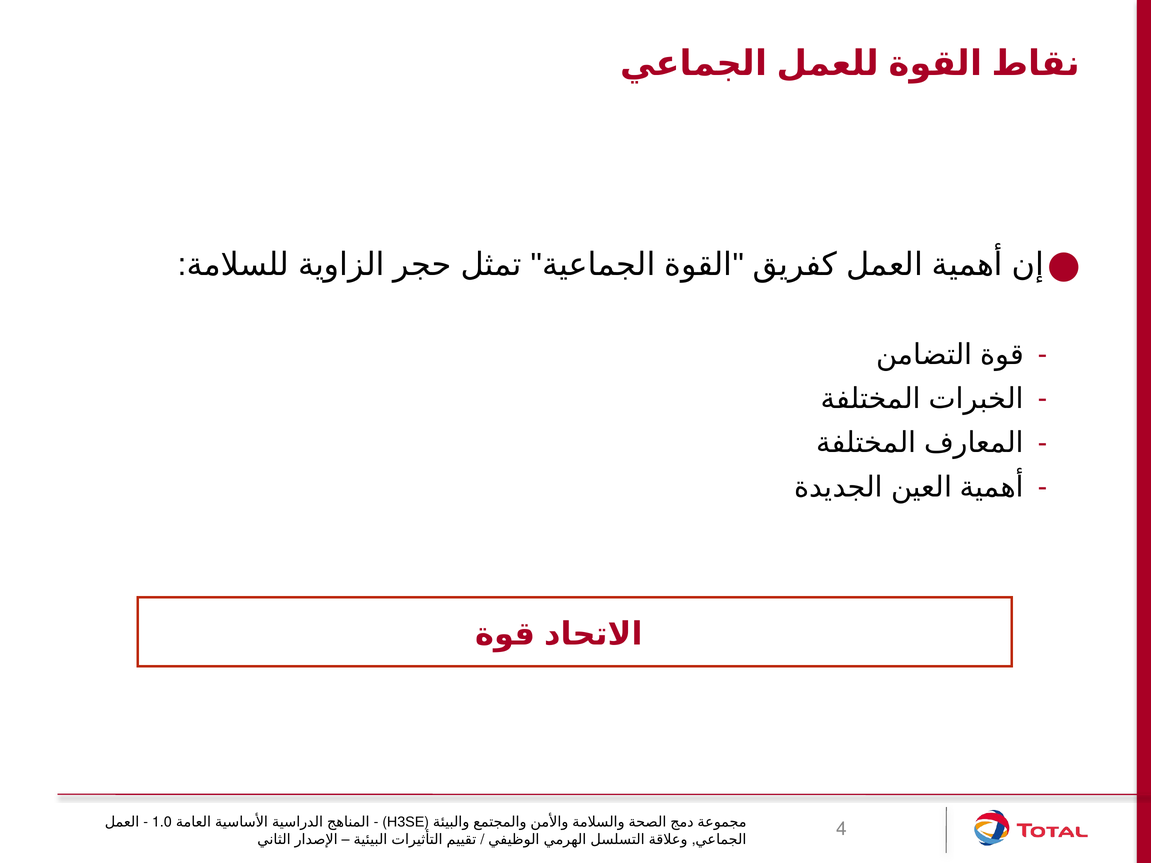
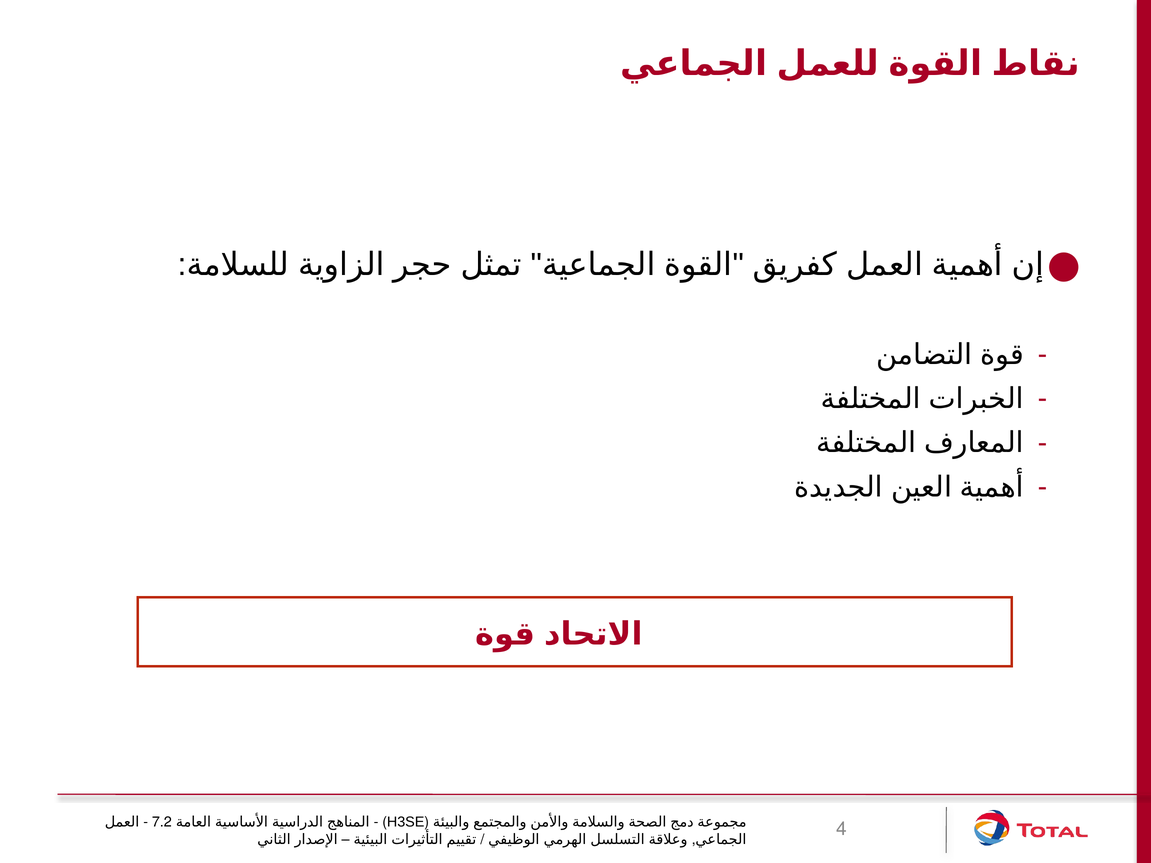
1.0: 1.0 -> 7.2 (162, 822)
